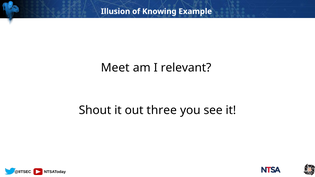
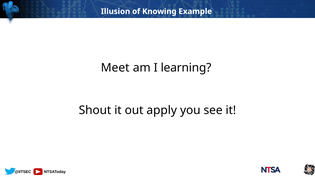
relevant: relevant -> learning (186, 68)
three: three -> apply (162, 110)
